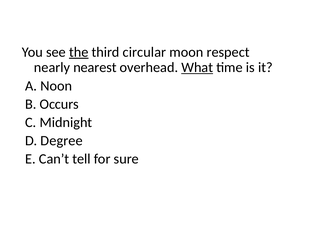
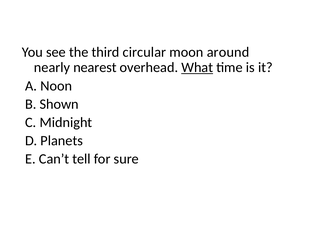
the underline: present -> none (79, 52)
respect: respect -> around (228, 52)
Occurs: Occurs -> Shown (59, 104)
Degree: Degree -> Planets (62, 141)
